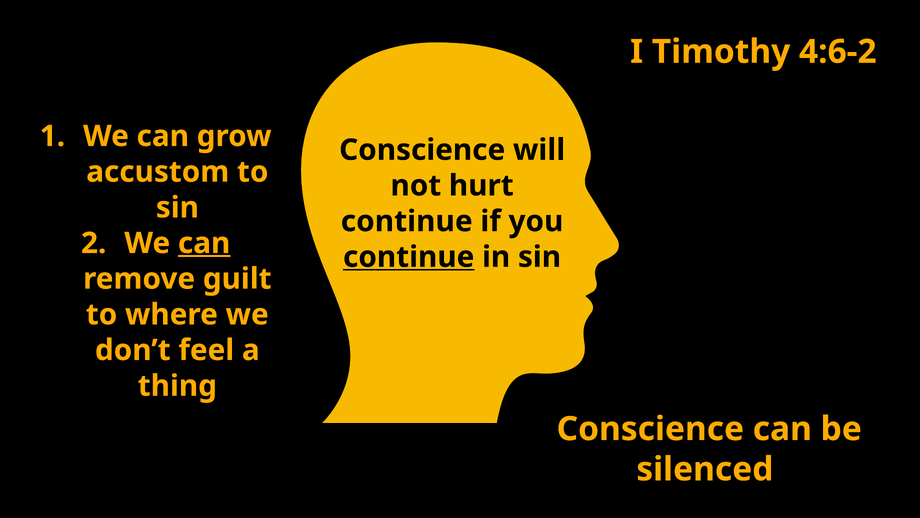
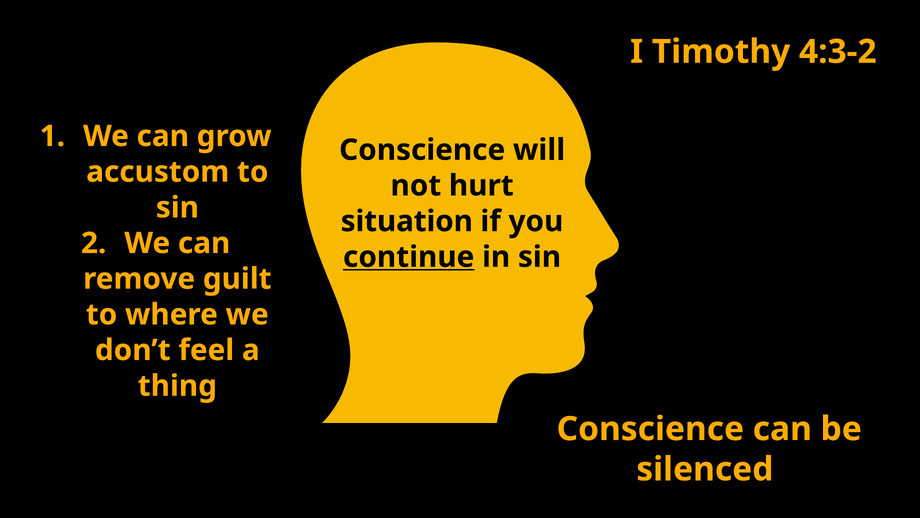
4:6-2: 4:6-2 -> 4:3-2 (838, 52)
continue: continue -> situation (407, 221)
can underline: present -> none (204, 243)
